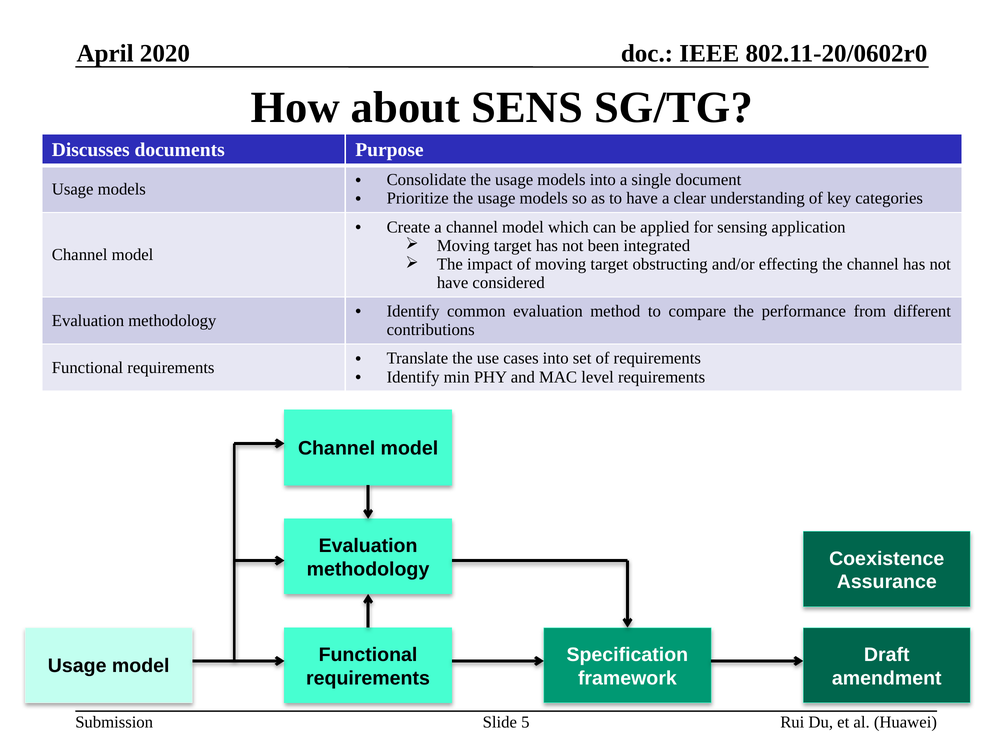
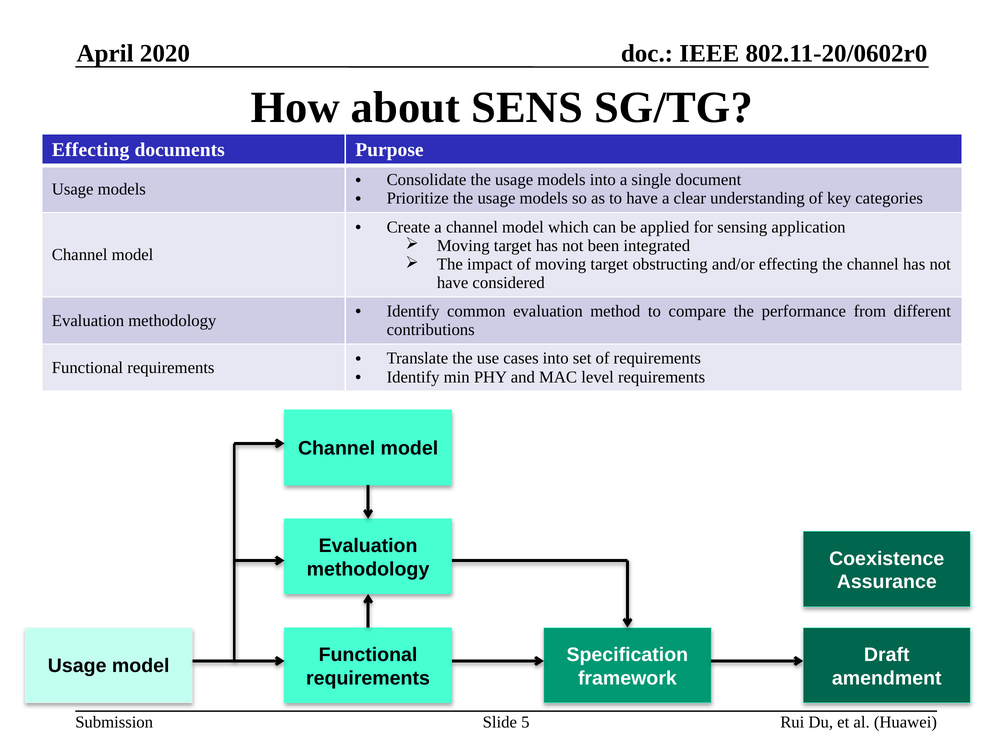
Discusses: Discusses -> Effecting (91, 150)
